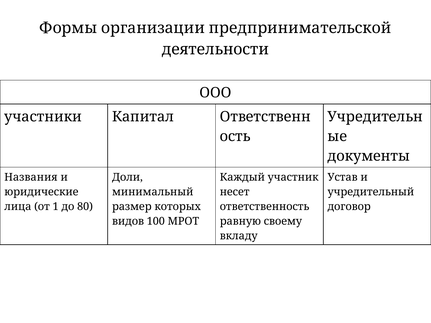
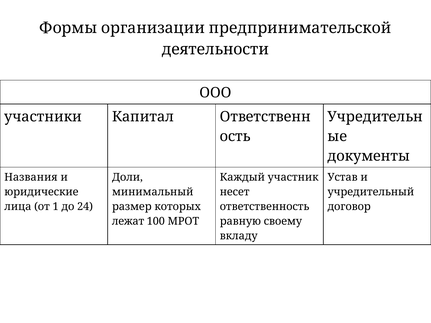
80: 80 -> 24 (85, 207)
видов: видов -> лежат (128, 221)
